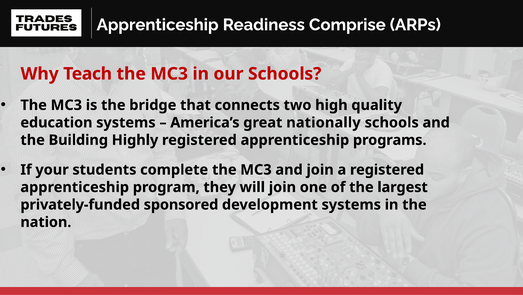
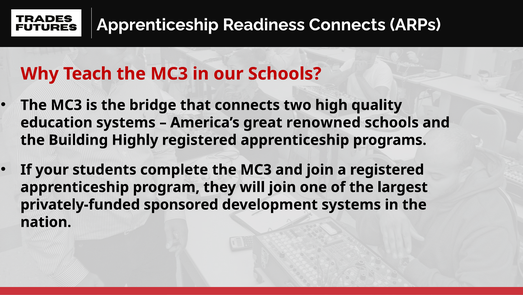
Readiness Comprise: Comprise -> Connects (347, 25)
nationally: nationally -> renowned (323, 122)
